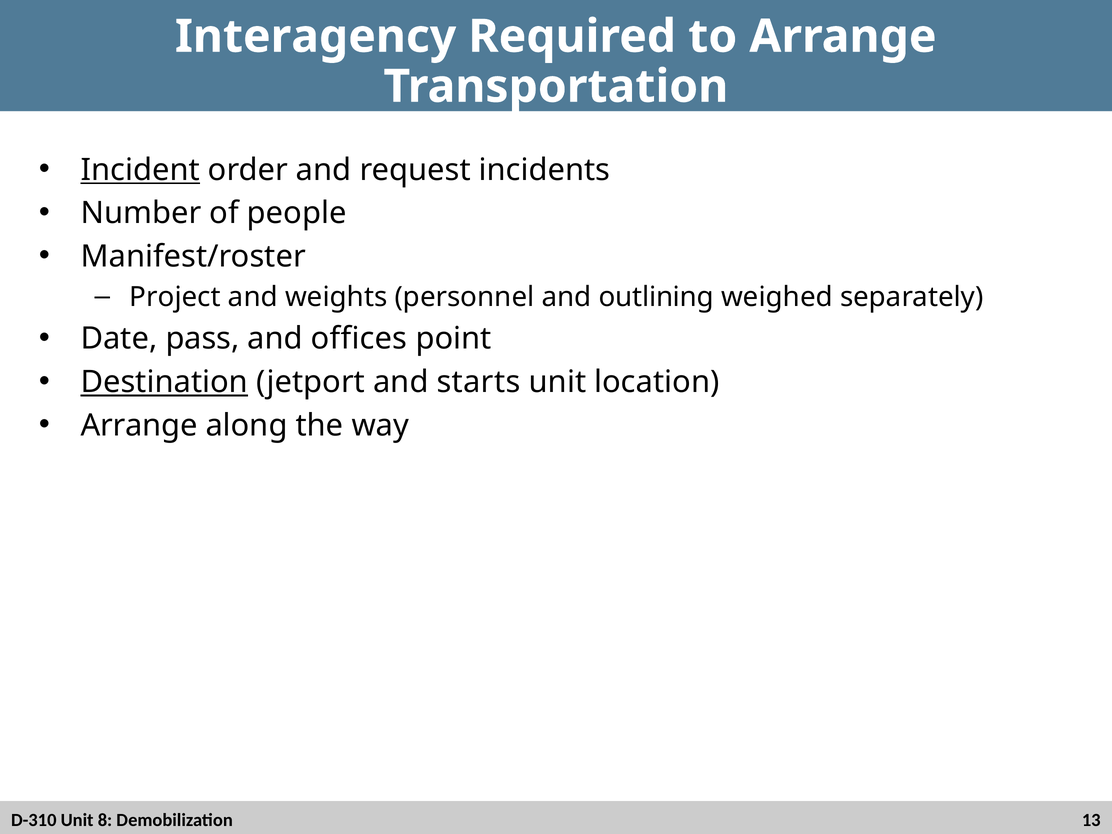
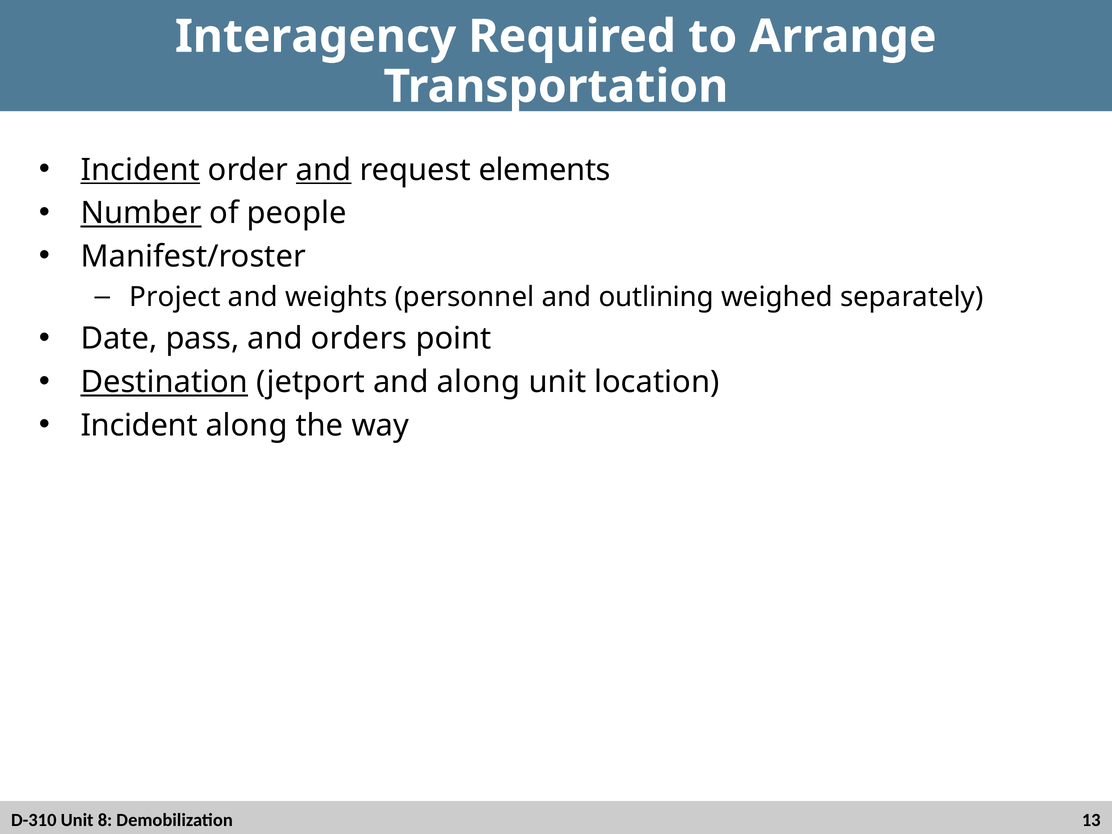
and underline: none -> present (324, 170)
incidents: incidents -> elements (545, 170)
Number underline: none -> present (141, 213)
offices: offices -> orders (359, 339)
and starts: starts -> along (479, 382)
Arrange: Arrange -> Incident (139, 425)
